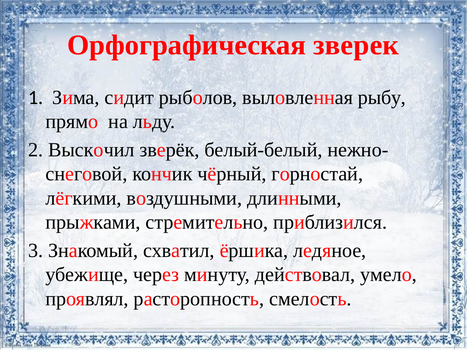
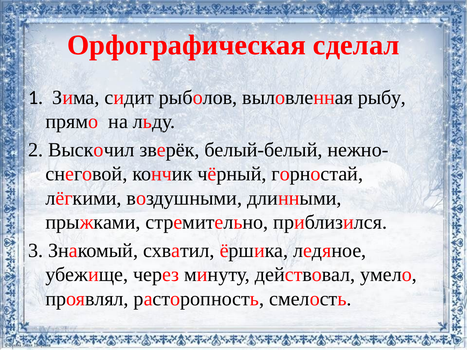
зверек: зверек -> сделал (356, 45)
